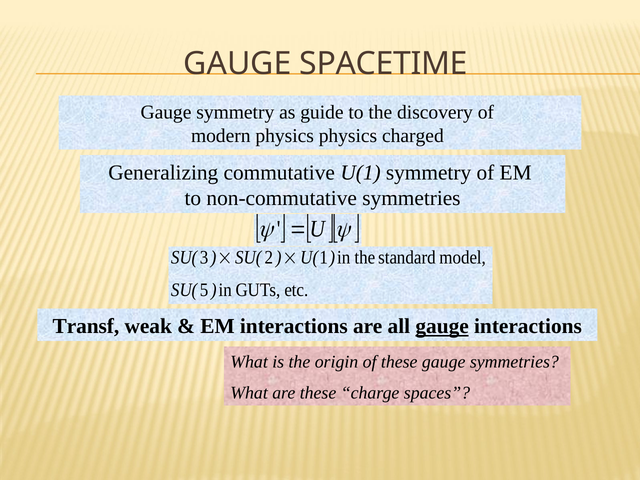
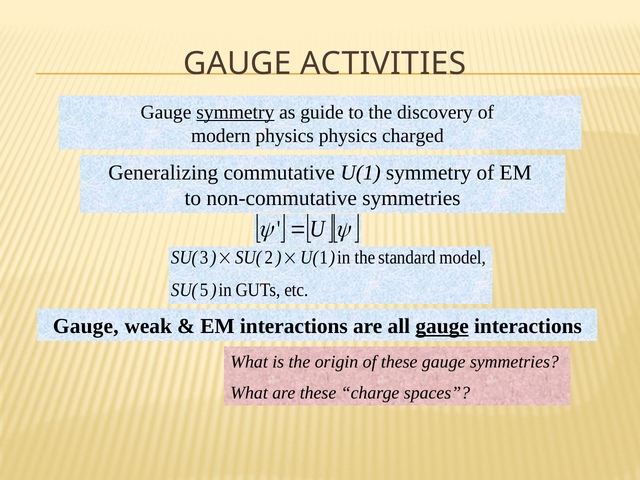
SPACETIME: SPACETIME -> ACTIVITIES (383, 64)
symmetry underline: none -> present (235, 112)
Transf: Transf -> Gauge (86, 326)
